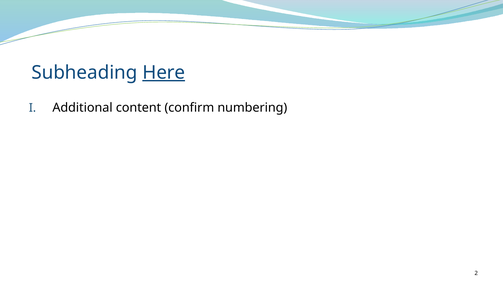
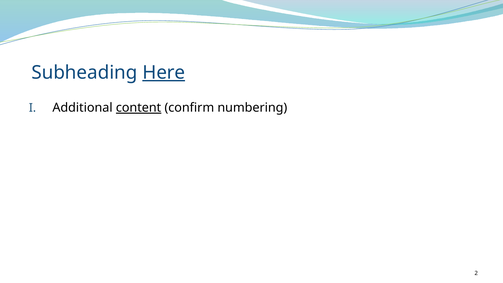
content underline: none -> present (139, 108)
